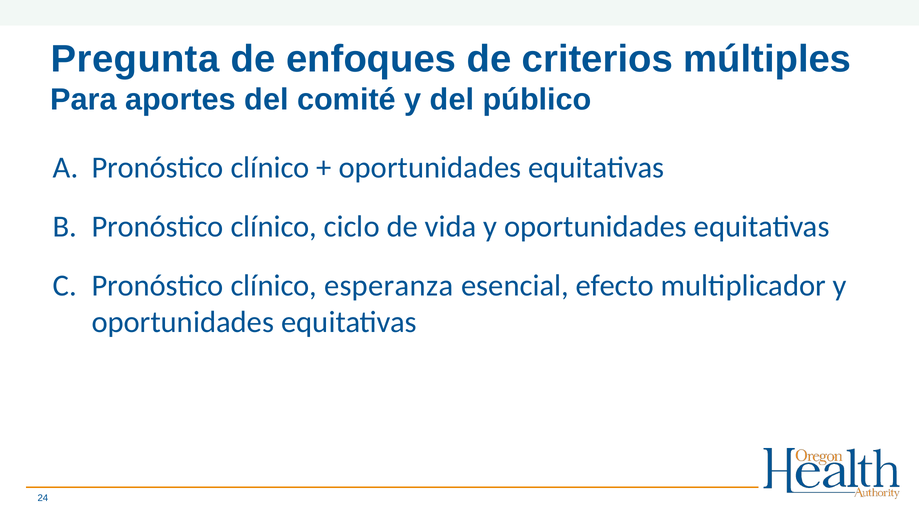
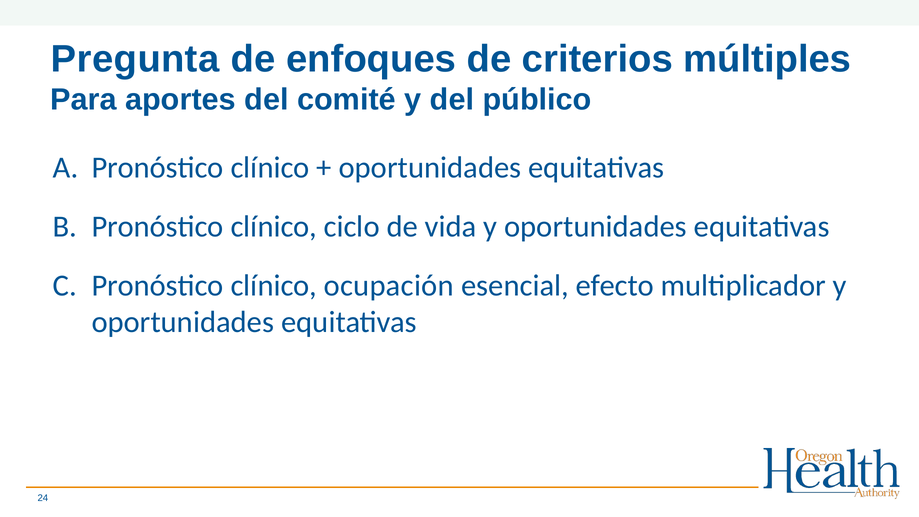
esperanza: esperanza -> ocupación (389, 286)
